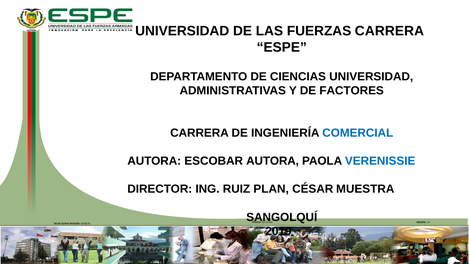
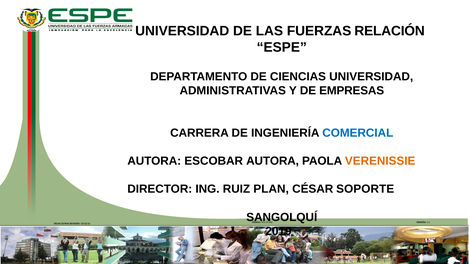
FUERZAS CARRERA: CARRERA -> RELACIÓN (390, 31)
FACTORES: FACTORES -> EMPRESAS (352, 90)
VERENISSIE colour: blue -> orange (380, 161)
MUESTRA: MUESTRA -> SOPORTE (365, 189)
